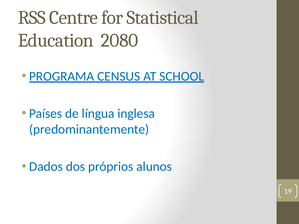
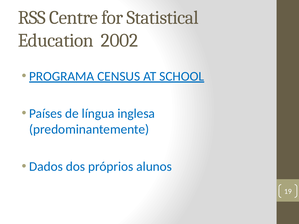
2080: 2080 -> 2002 (119, 40)
